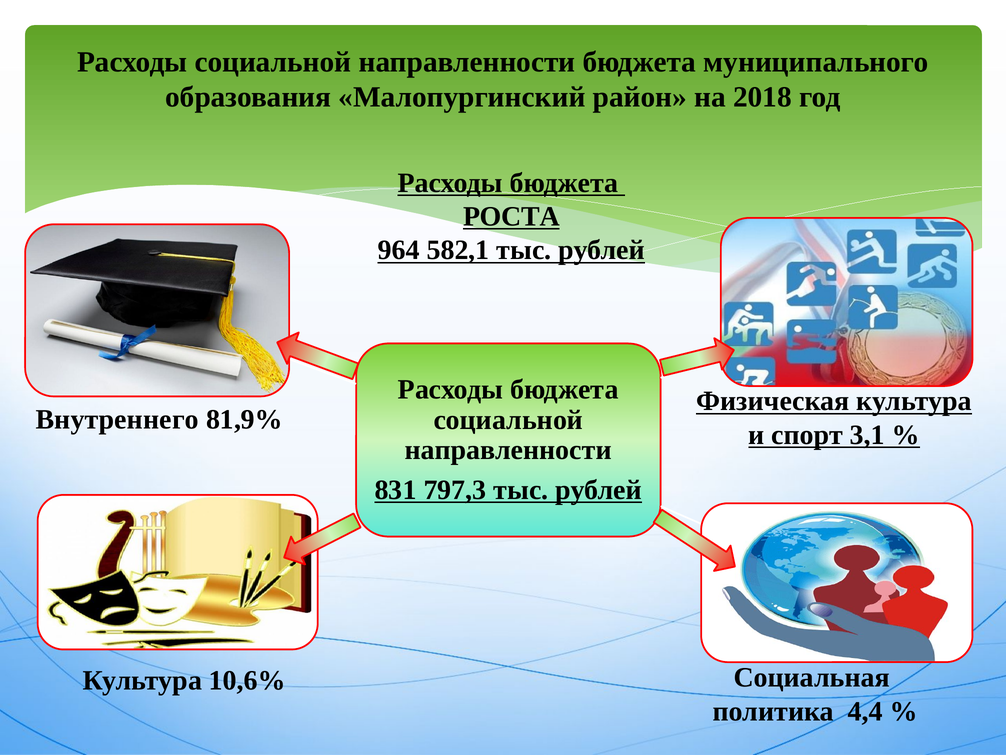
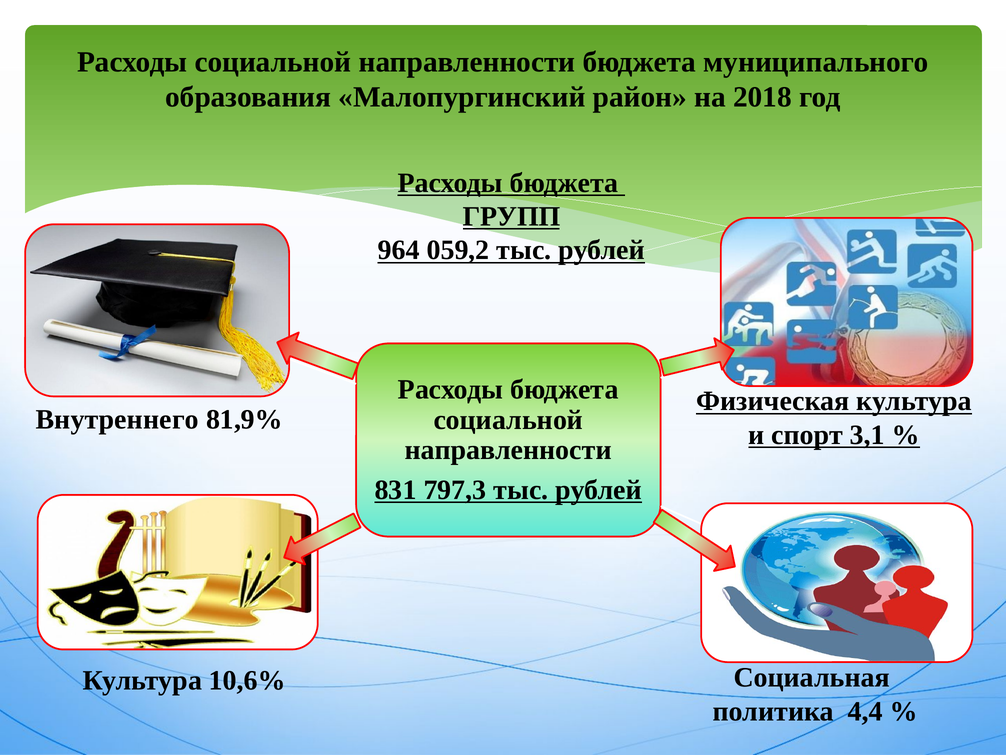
РОСТА: РОСТА -> ГРУПП (511, 216)
582,1: 582,1 -> 059,2 (458, 250)
